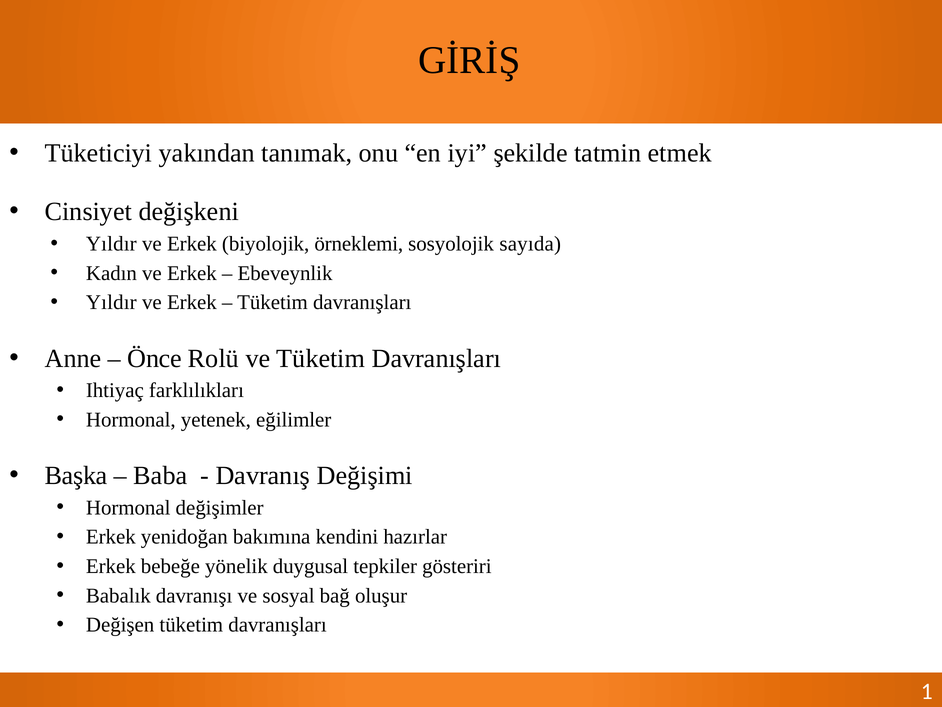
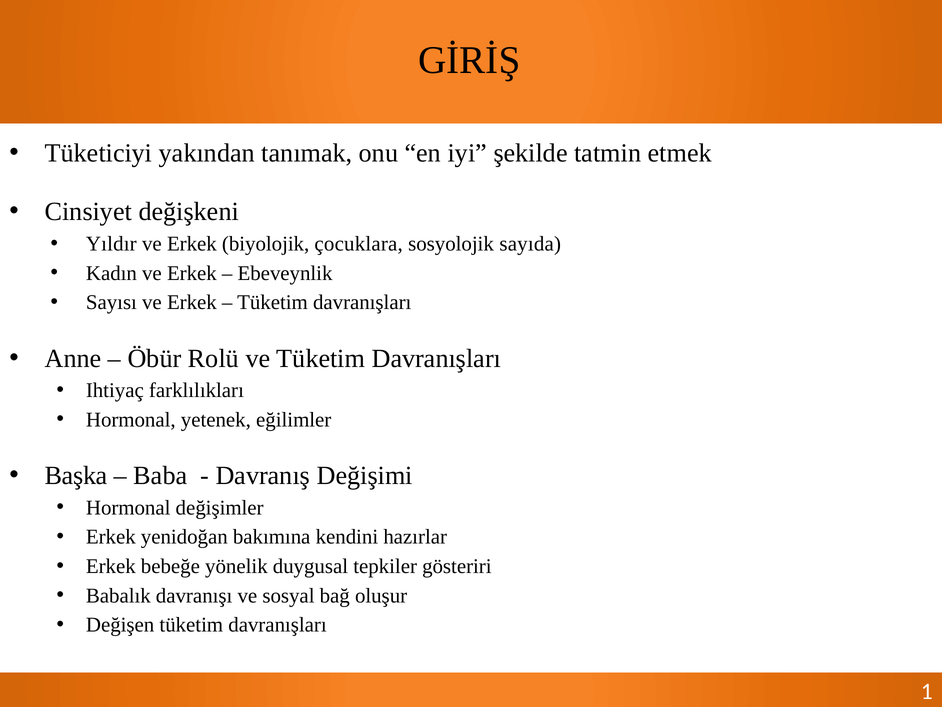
örneklemi: örneklemi -> çocuklara (359, 244)
Yıldır: Yıldır -> Sayısı (111, 302)
Önce: Önce -> Öbür (154, 358)
